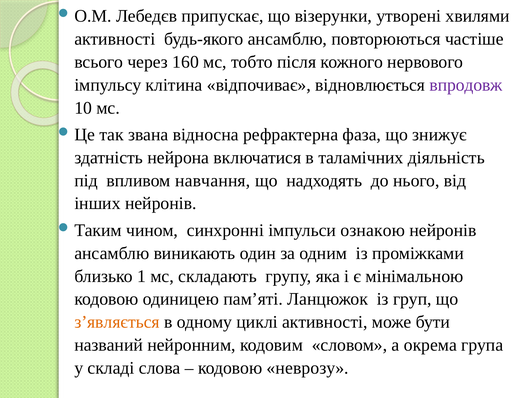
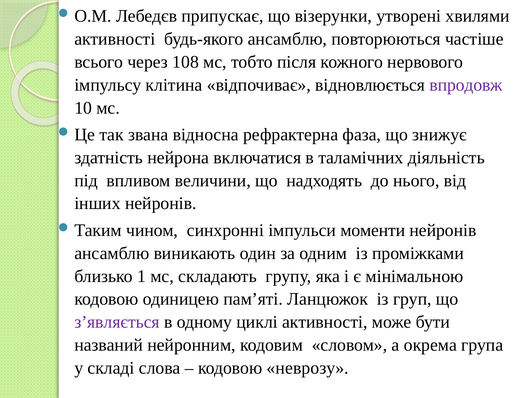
160: 160 -> 108 (186, 62)
навчання: навчання -> величини (213, 180)
ознакою: ознакою -> моменти (373, 230)
з’являється colour: orange -> purple (117, 322)
